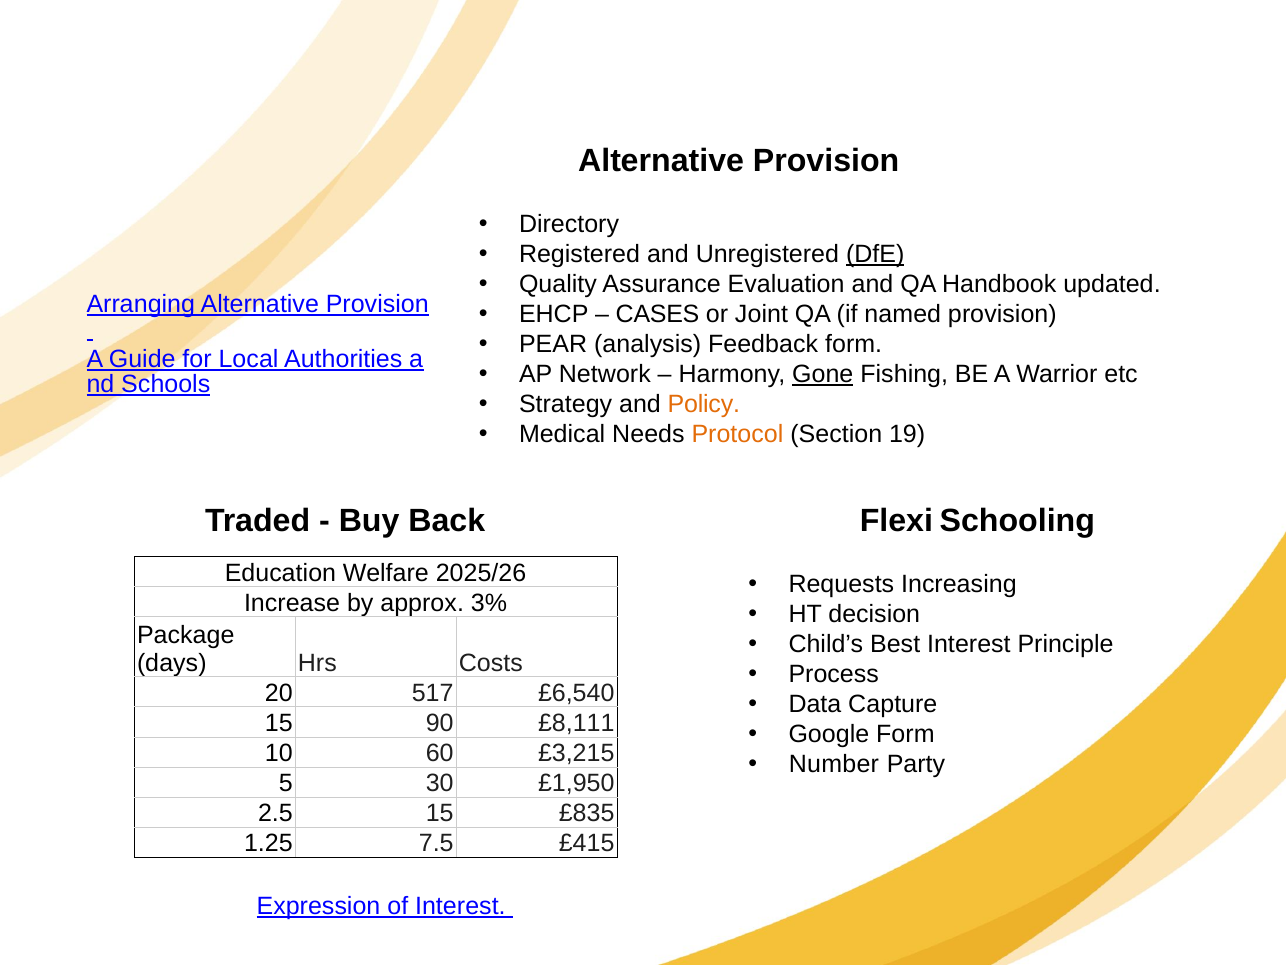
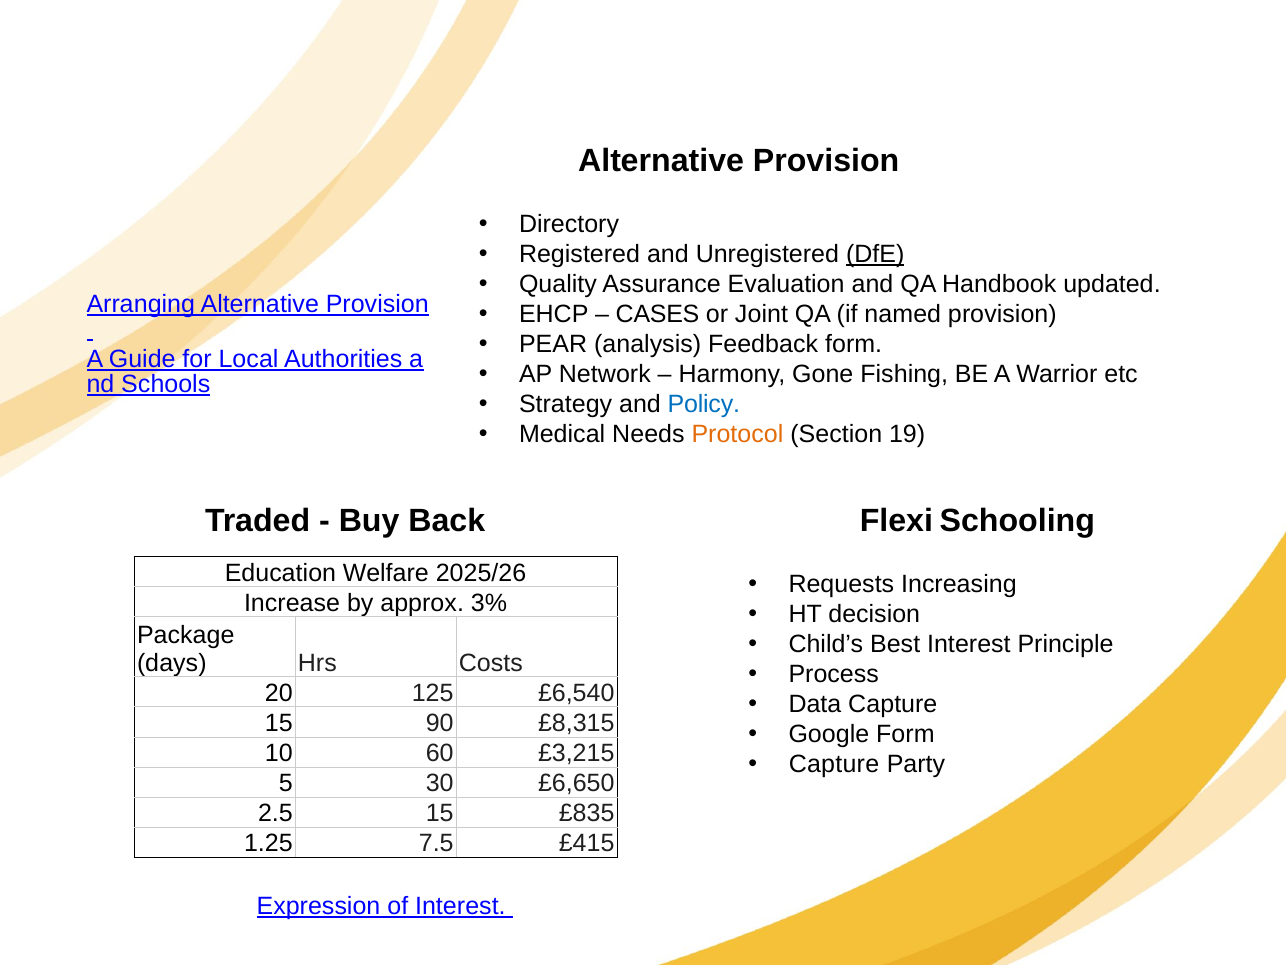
Gone underline: present -> none (823, 374)
Policy colour: orange -> blue (704, 404)
517: 517 -> 125 (433, 693)
£8,111: £8,111 -> £8,315 (576, 723)
Number: Number -> Capture (834, 764)
£1,950: £1,950 -> £6,650 (576, 783)
